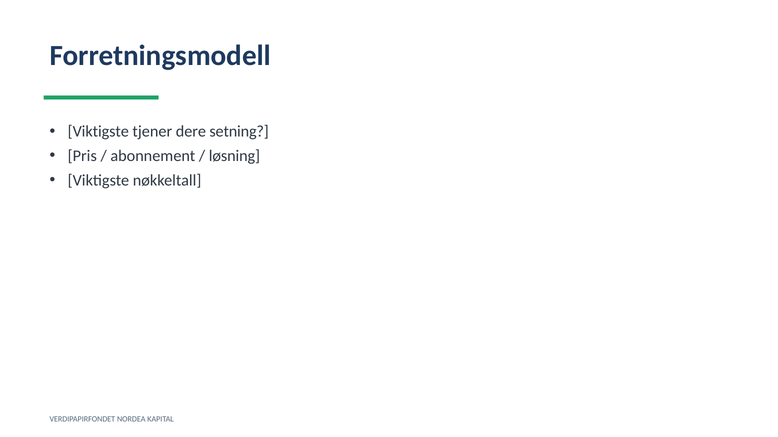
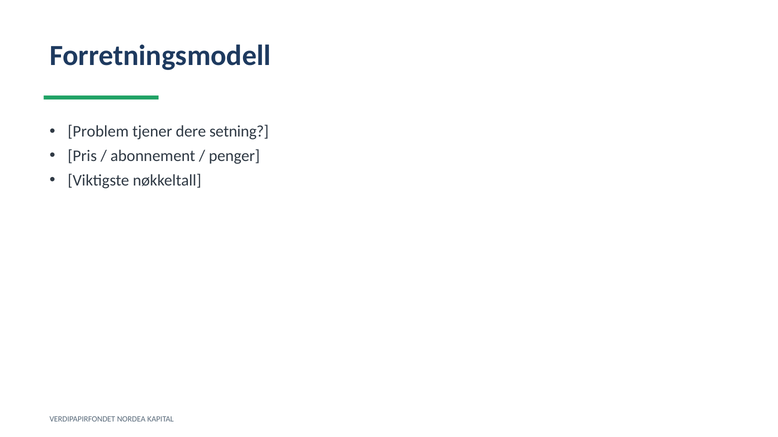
Viktigste: Viktigste -> Problem (98, 132)
løsning: løsning -> penger (234, 156)
